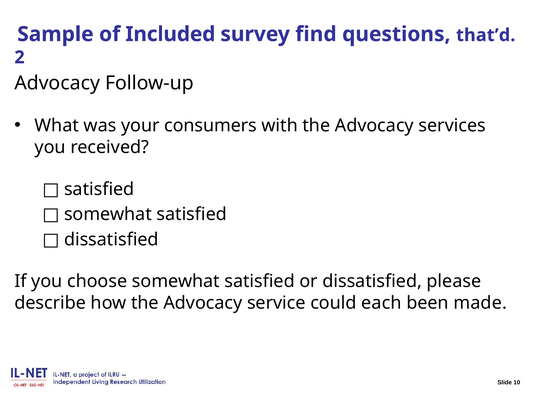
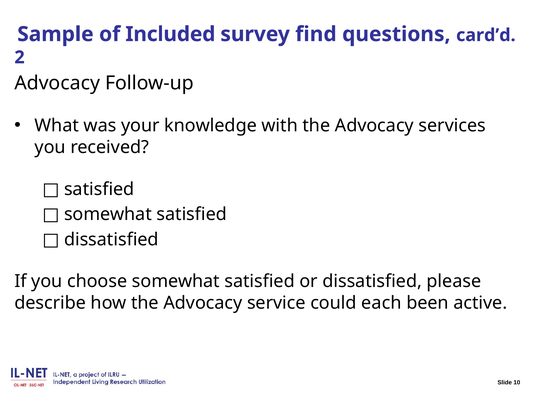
that’d: that’d -> card’d (486, 35)
consumers: consumers -> knowledge (211, 126)
made: made -> active (480, 303)
